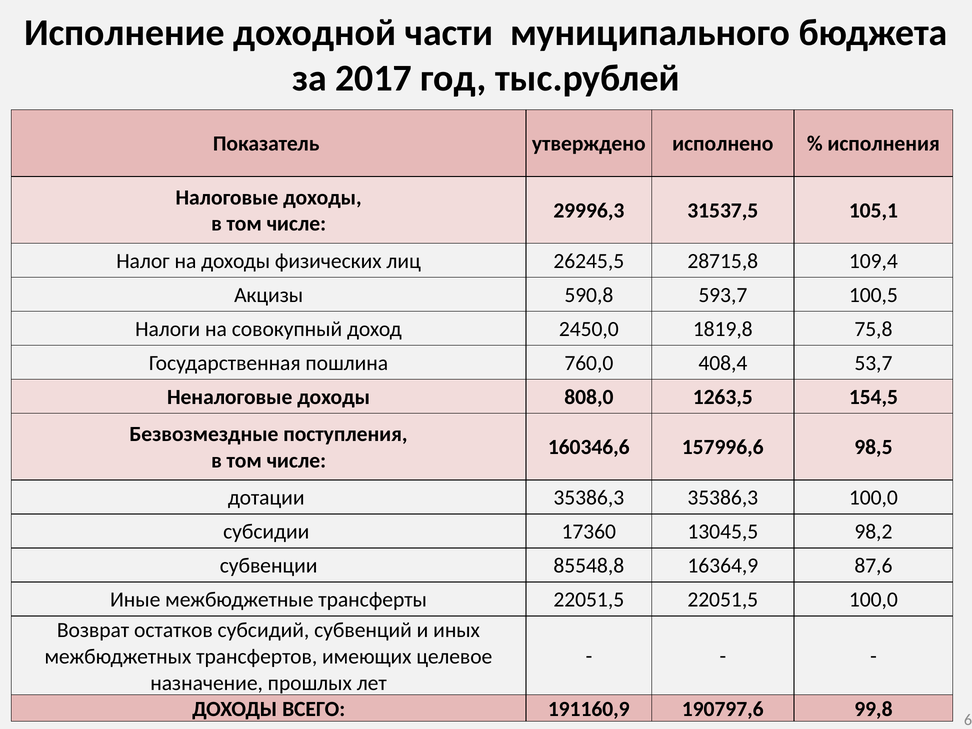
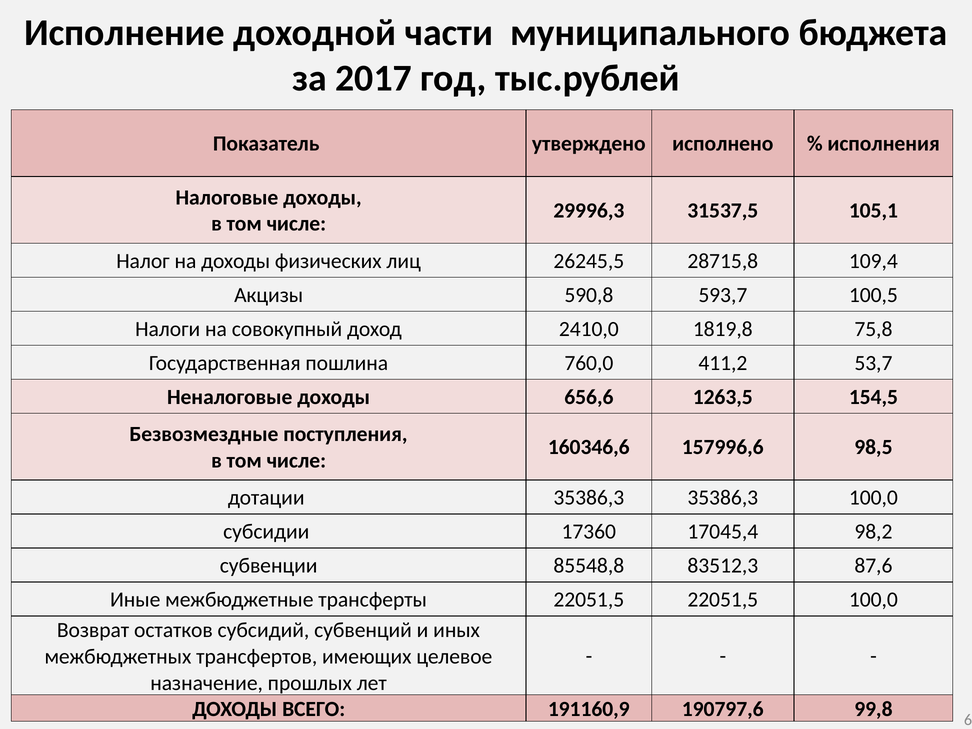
2450,0: 2450,0 -> 2410,0 (589, 329)
408,4: 408,4 -> 411,2 (723, 363)
808,0: 808,0 -> 656,6 (589, 397)
13045,5: 13045,5 -> 17045,4 (723, 532)
16364,9: 16364,9 -> 83512,3 (723, 566)
